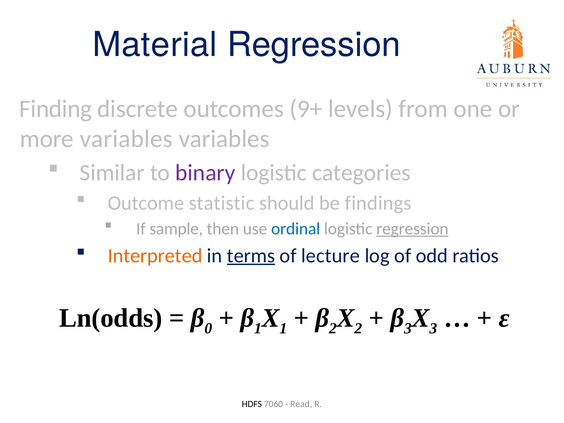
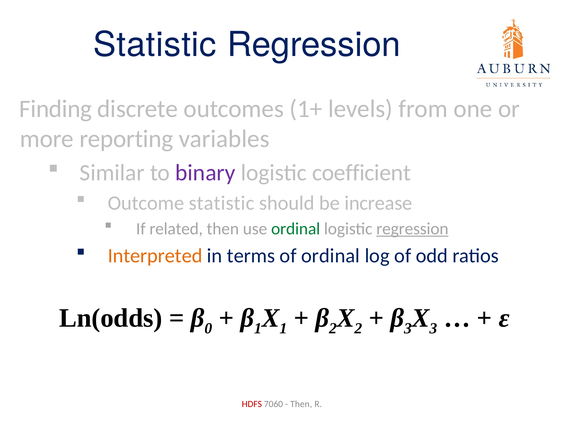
Material: Material -> Statistic (155, 45)
9+: 9+ -> 1+ (306, 109)
more variables: variables -> reporting (126, 139)
categories: categories -> coefficient (362, 173)
findings: findings -> increase (378, 203)
sample: sample -> related (176, 229)
ordinal colour: blue -> green (296, 229)
terms underline: present -> none (251, 256)
of lecture: lecture -> ordinal (331, 256)
HDFS colour: black -> red (252, 404)
Read: Read -> Then (301, 404)
